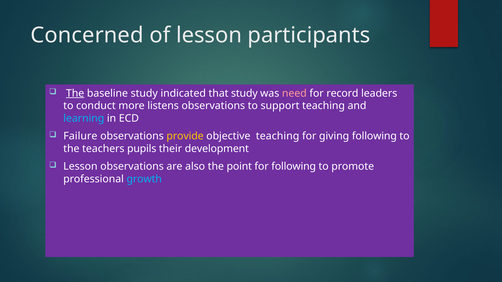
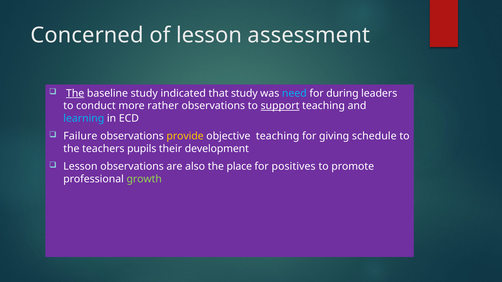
participants: participants -> assessment (309, 35)
need colour: pink -> light blue (294, 93)
record: record -> during (342, 93)
listens: listens -> rather (163, 106)
support underline: none -> present (280, 106)
giving following: following -> schedule (374, 136)
point: point -> place (239, 167)
for following: following -> positives (294, 167)
growth colour: light blue -> light green (144, 179)
